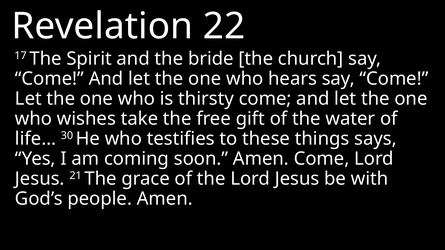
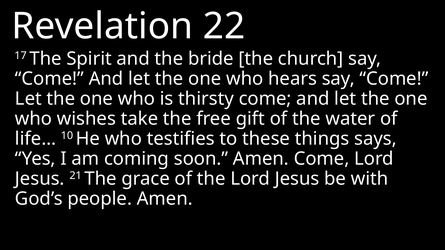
30: 30 -> 10 (67, 136)
